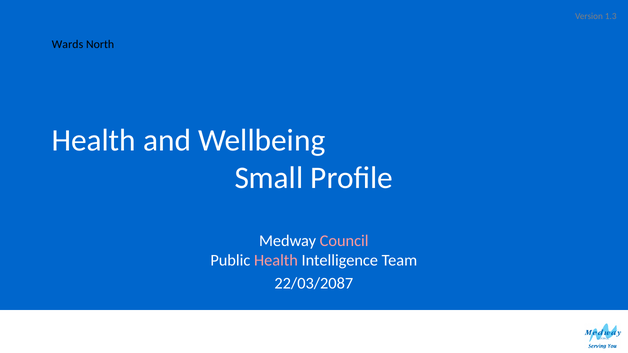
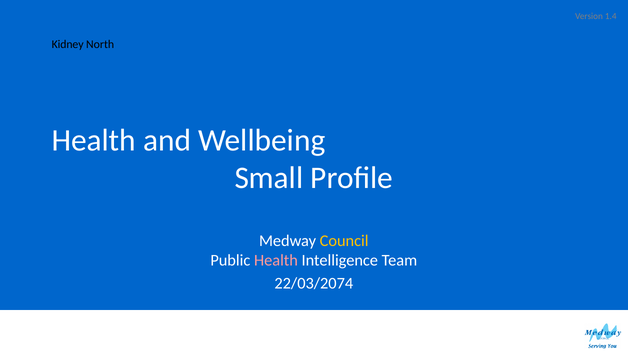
1.3: 1.3 -> 1.4 (611, 16)
Wards: Wards -> Kidney (68, 44)
Council colour: pink -> yellow (344, 241)
22/03/2087: 22/03/2087 -> 22/03/2074 (314, 283)
